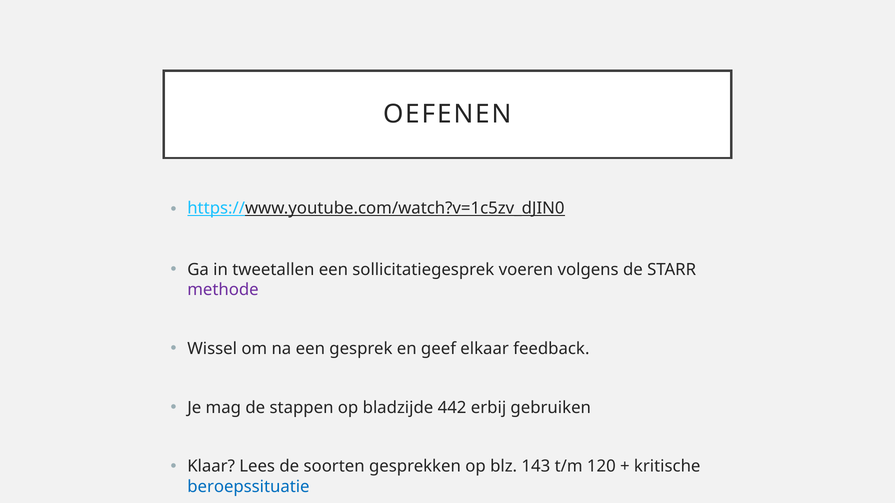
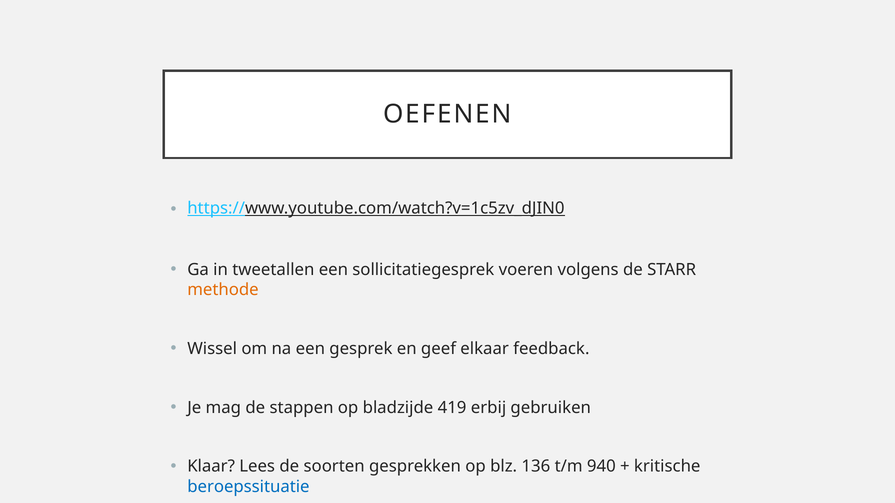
methode colour: purple -> orange (223, 290)
442: 442 -> 419 (452, 408)
143: 143 -> 136 (536, 467)
120: 120 -> 940 (601, 467)
